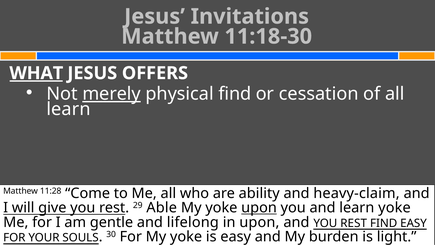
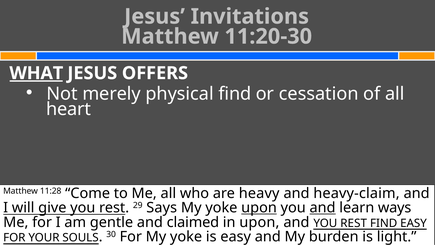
11:18-30: 11:18-30 -> 11:20-30 (268, 36)
merely underline: present -> none (112, 94)
learn: learn -> heart (69, 109)
ability: ability -> heavy (259, 193)
Able: Able -> Says (162, 208)
and underline: none -> present (323, 208)
learn yoke: yoke -> ways (395, 208)
lifelong: lifelong -> claimed (193, 222)
